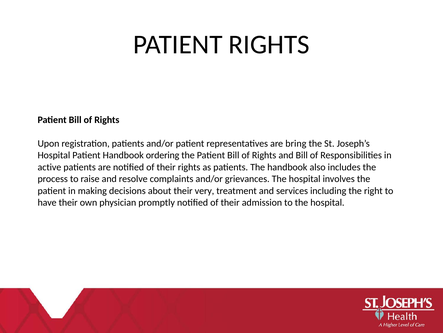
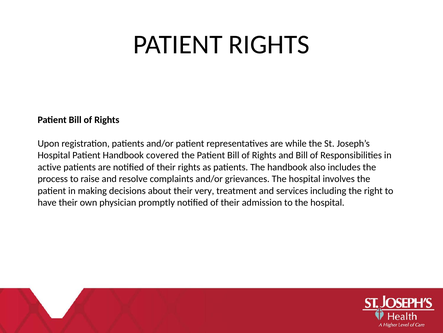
bring: bring -> while (296, 143)
ordering: ordering -> covered (163, 155)
